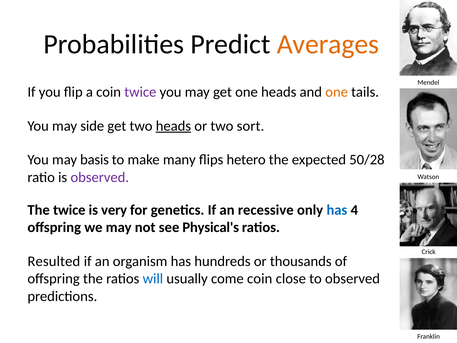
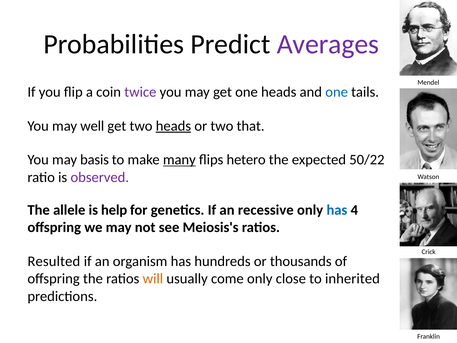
Averages colour: orange -> purple (328, 44)
one colour: orange -> blue (337, 92)
side: side -> well (92, 126)
sort: sort -> that (251, 126)
many underline: none -> present (179, 160)
50/28: 50/28 -> 50/22 (367, 160)
The twice: twice -> allele (69, 210)
very: very -> help (114, 210)
Physical's: Physical's -> Meiosis's (211, 227)
will colour: blue -> orange (153, 279)
come coin: coin -> only (260, 279)
to observed: observed -> inherited (352, 279)
